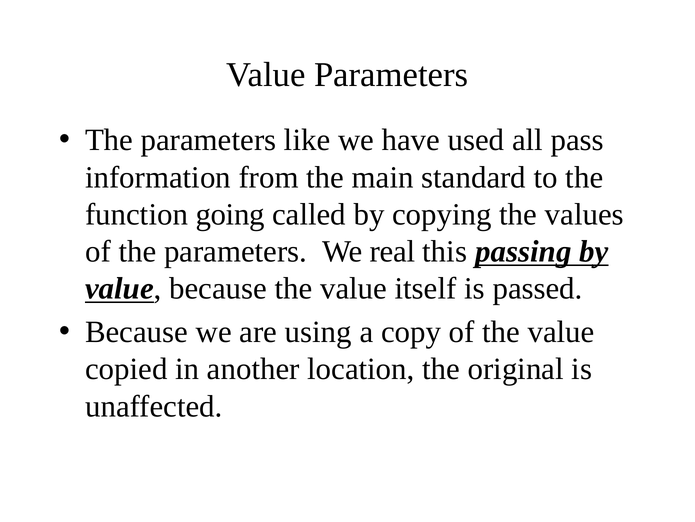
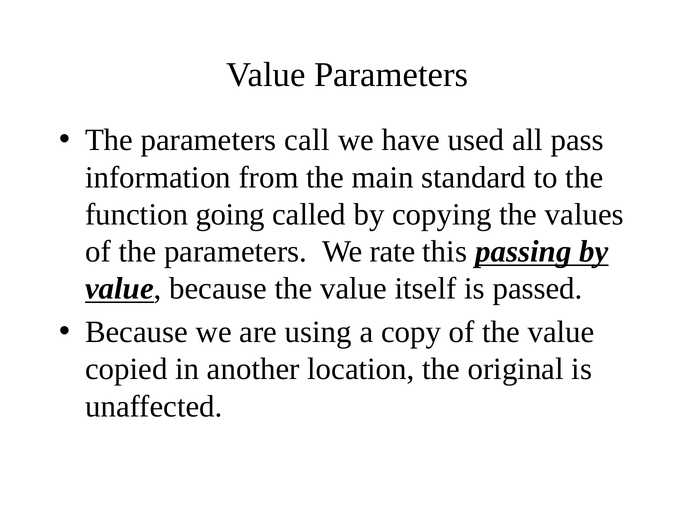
like: like -> call (307, 140)
real: real -> rate (393, 251)
